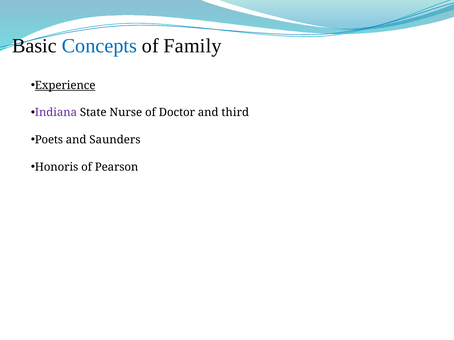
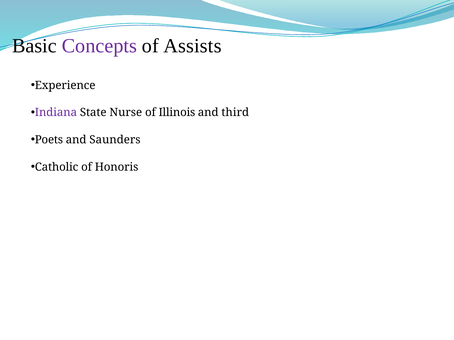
Concepts colour: blue -> purple (99, 46)
Family: Family -> Assists (193, 46)
Experience underline: present -> none (65, 85)
Doctor: Doctor -> Illinois (177, 113)
Honoris: Honoris -> Catholic (57, 167)
Pearson: Pearson -> Honoris (117, 167)
